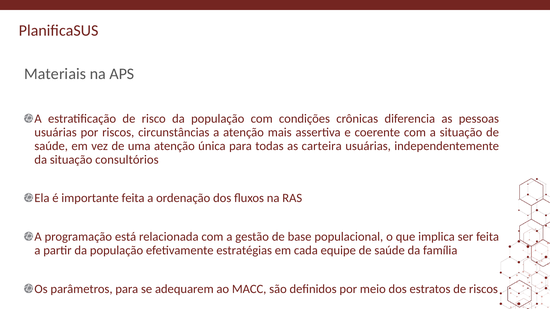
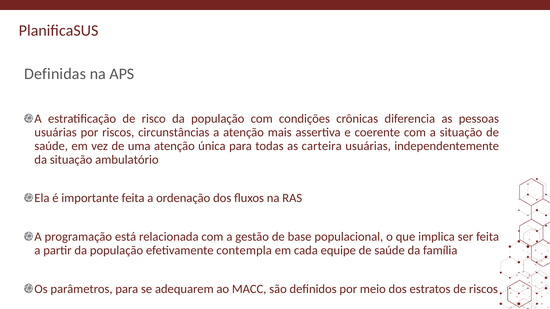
Materiais: Materiais -> Definidas (55, 74)
consultórios: consultórios -> ambulatório (127, 160)
estratégias: estratégias -> contempla (244, 251)
